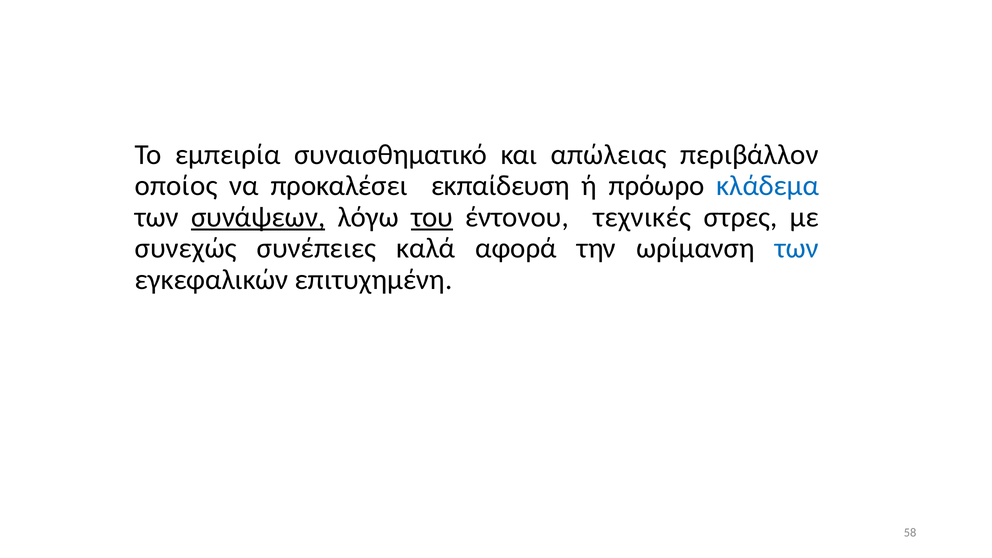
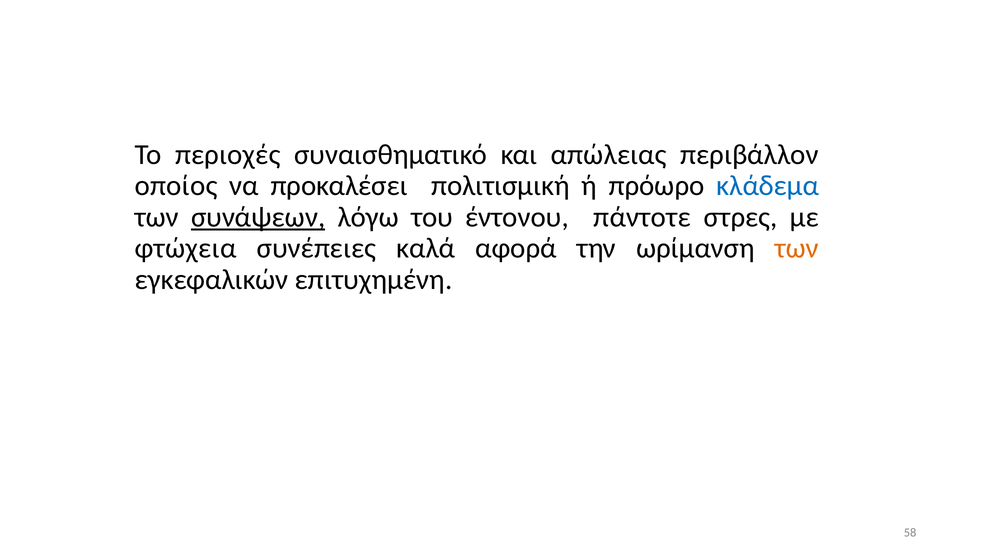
εμπειρία: εμπειρία -> περιοχές (228, 155)
εκπαίδευση: εκπαίδευση -> πολιτισμική (500, 186)
του underline: present -> none (432, 217)
τεχνικές: τεχνικές -> πάντοτε (642, 217)
συνεχώς: συνεχώς -> φτώχεια (186, 248)
των colour: blue -> orange (797, 248)
